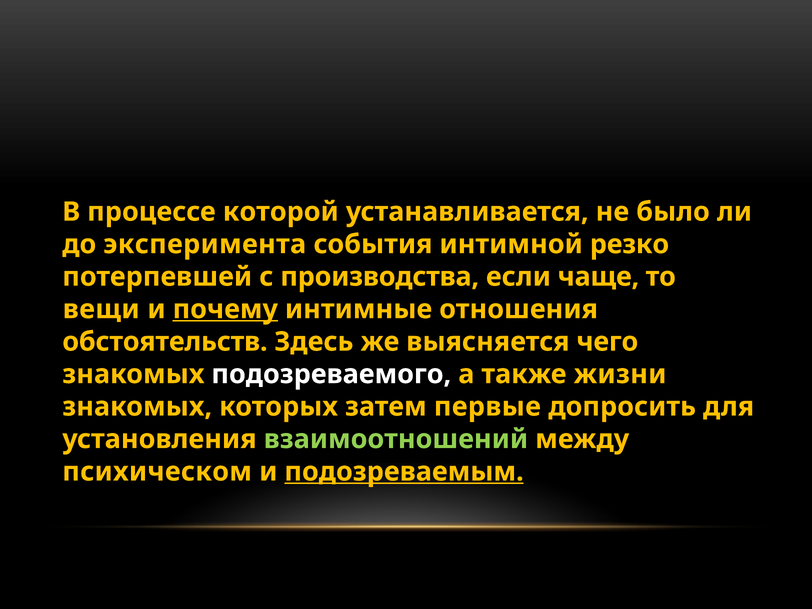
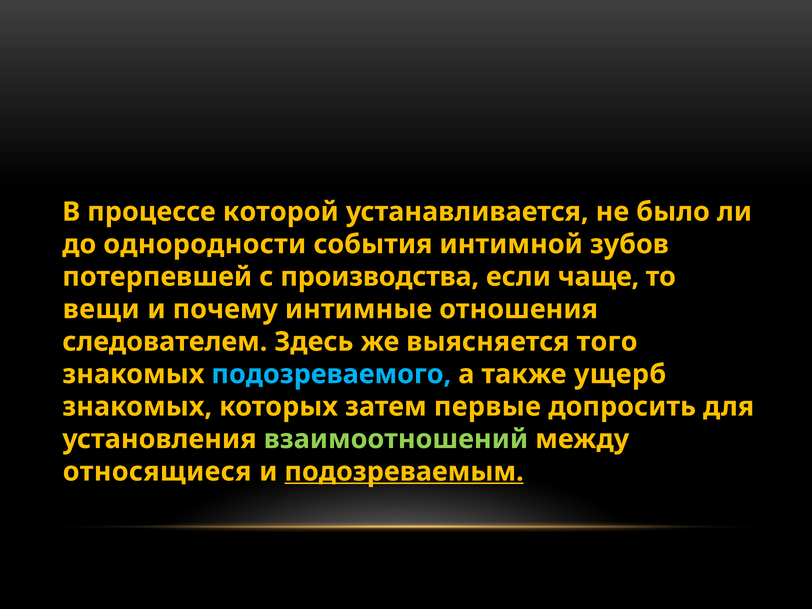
эксперимента: эксперимента -> однородности (205, 244)
резко: резко -> зубов (629, 244)
почему underline: present -> none (225, 309)
обстоятельств: обстоятельств -> следователем (165, 342)
чего: чего -> того (607, 342)
подозреваемого colour: white -> light blue (331, 374)
жизни: жизни -> ущерб (620, 374)
психическом: психическом -> относящиеся (157, 472)
